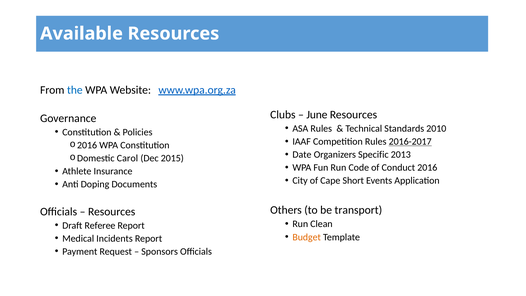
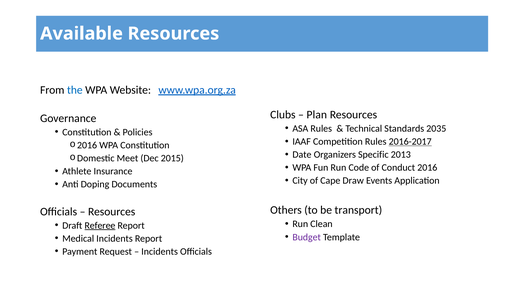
June: June -> Plan (317, 115)
2010: 2010 -> 2035 (436, 129)
Carol: Carol -> Meet (127, 158)
Short: Short -> Draw (353, 181)
Referee underline: none -> present (100, 225)
Budget colour: orange -> purple (307, 237)
Sponsors: Sponsors -> Incidents (160, 251)
